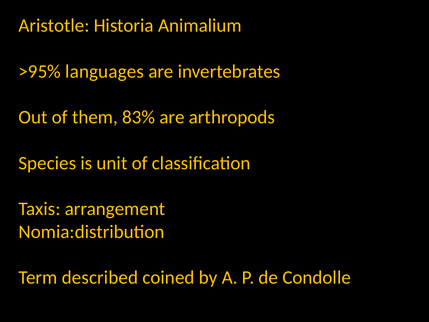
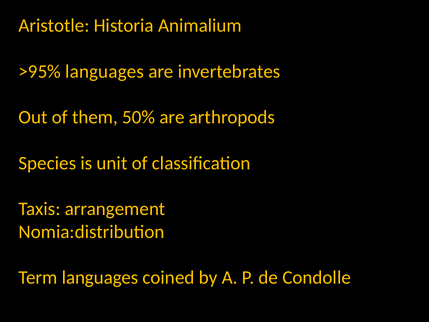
83%: 83% -> 50% (139, 117)
Term described: described -> languages (100, 277)
